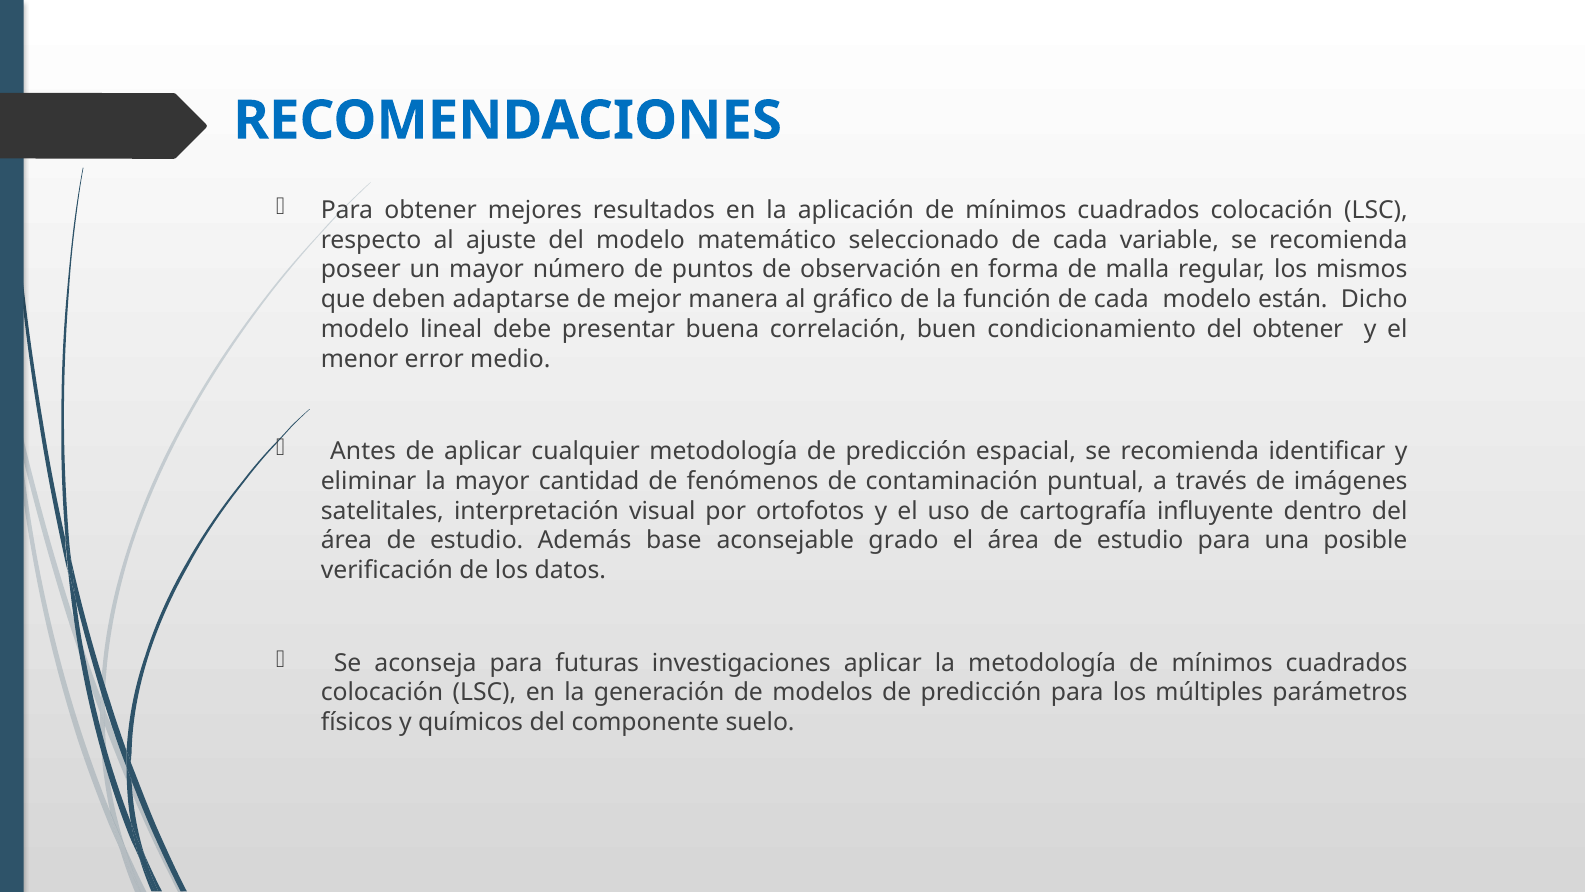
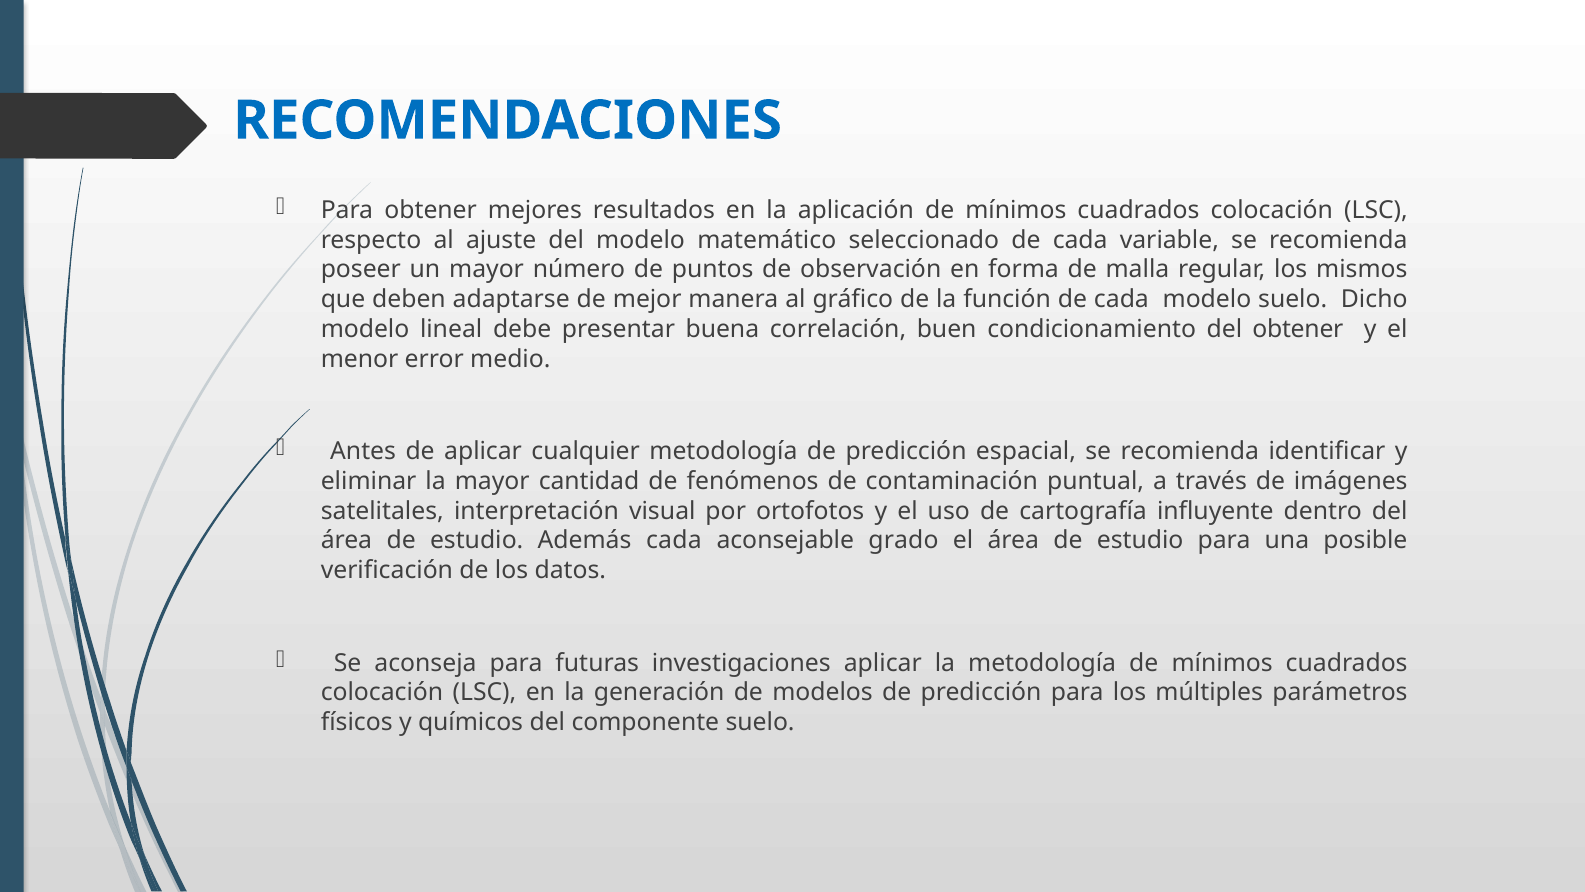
modelo están: están -> suelo (1293, 299)
Además base: base -> cada (674, 540)
